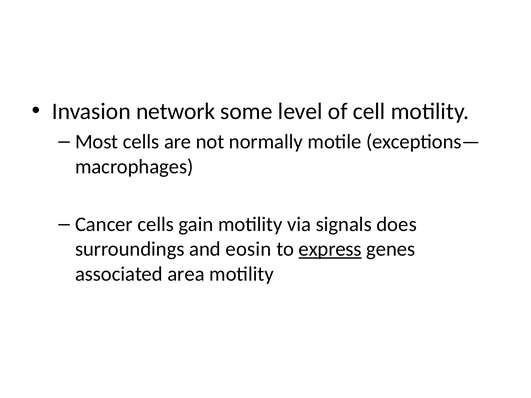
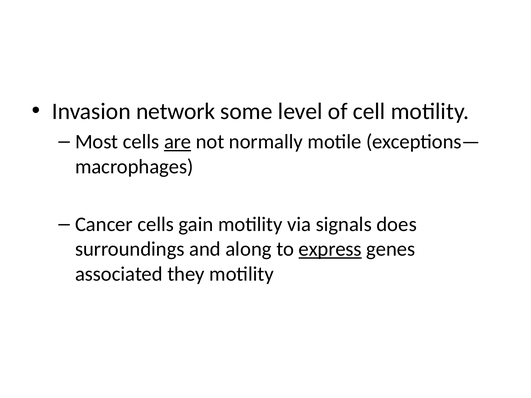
are underline: none -> present (178, 142)
eosin: eosin -> along (249, 249)
area: area -> they (186, 274)
